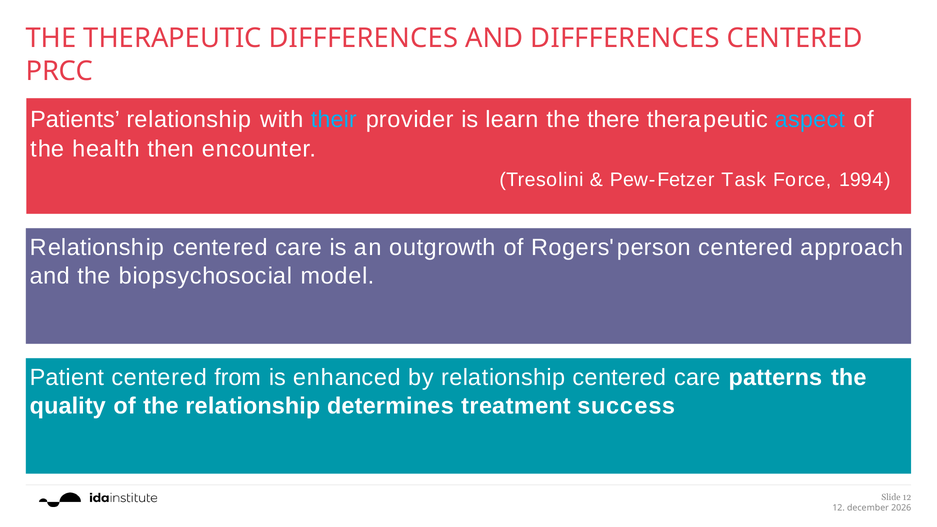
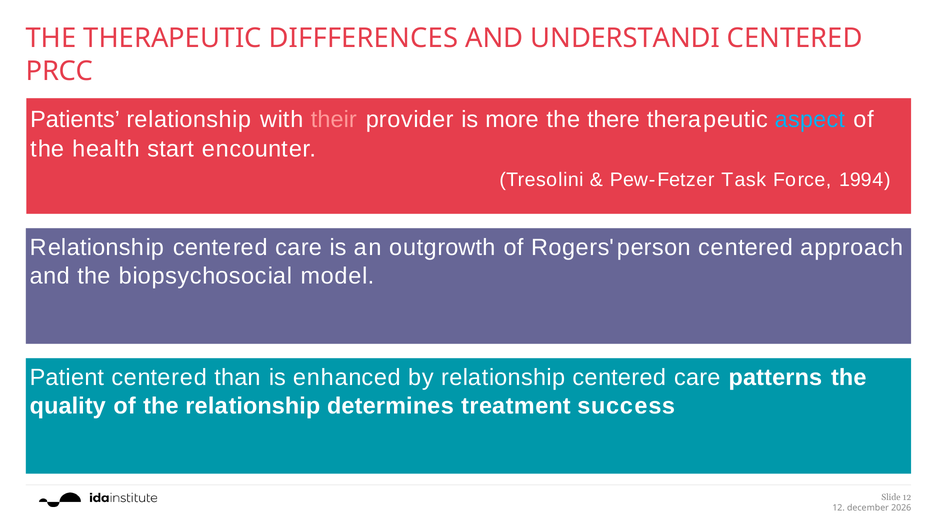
AND DIFFFERENCES: DIFFFERENCES -> UNDERSTANDI (625, 38)
their colour: light blue -> pink (334, 119)
learn: learn -> more (512, 119)
then: then -> start (171, 149)
from: from -> than (237, 378)
